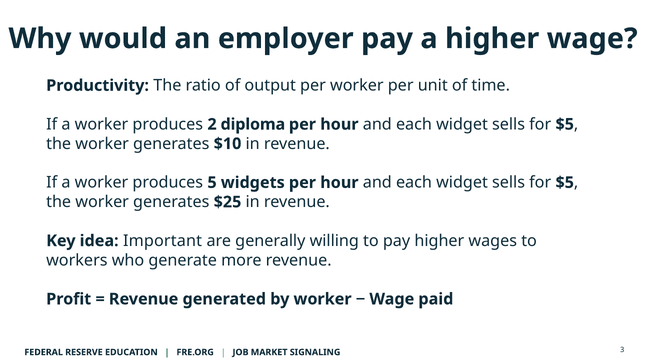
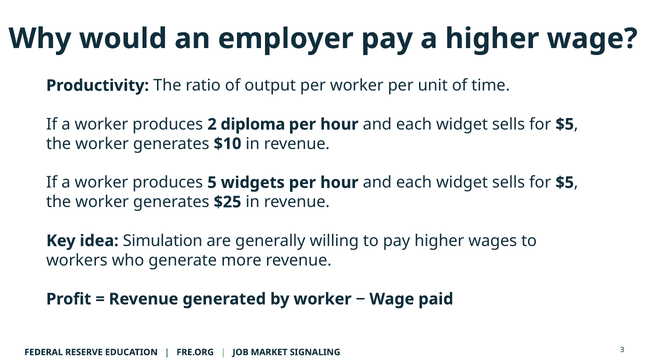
Important: Important -> Simulation (163, 241)
